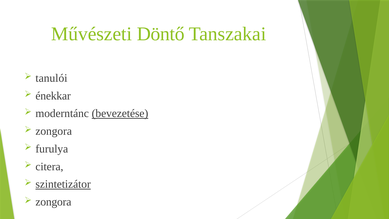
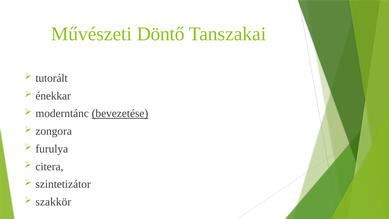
tanulói: tanulói -> tutorált (52, 78)
szintetizátor underline: present -> none (63, 184)
zongora: zongora -> szakkör (53, 202)
